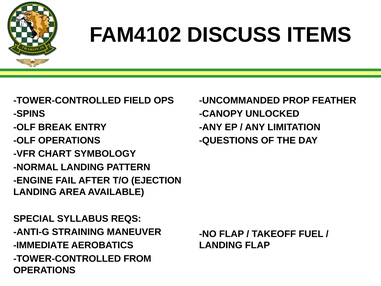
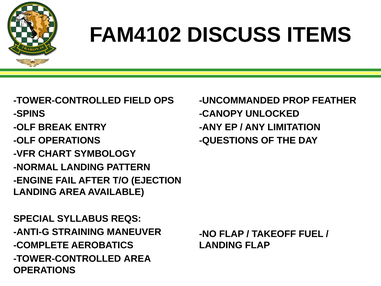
IMMEDIATE: IMMEDIATE -> COMPLETE (41, 245)
TOWER-CONTROLLED FROM: FROM -> AREA (137, 258)
